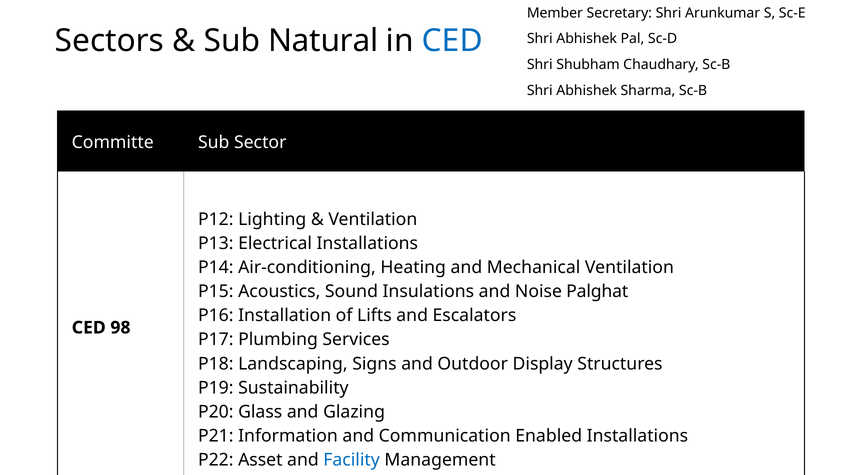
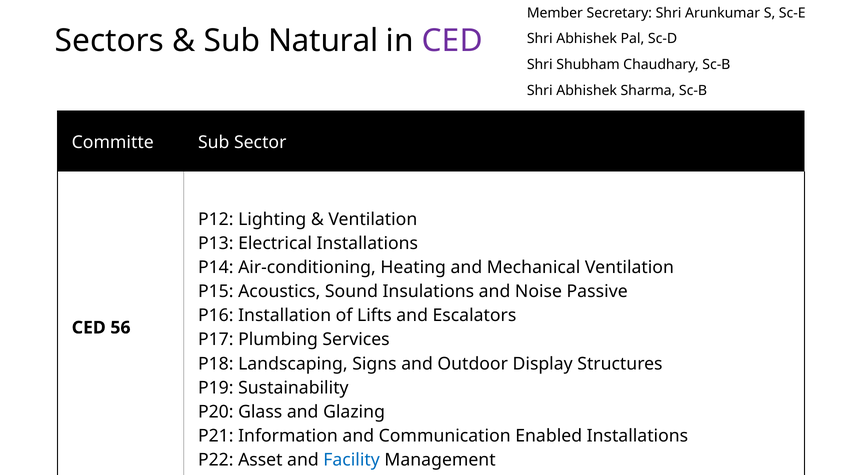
CED colour: blue -> purple (452, 41)
Palghat: Palghat -> Passive (597, 292)
98: 98 -> 56 (120, 328)
